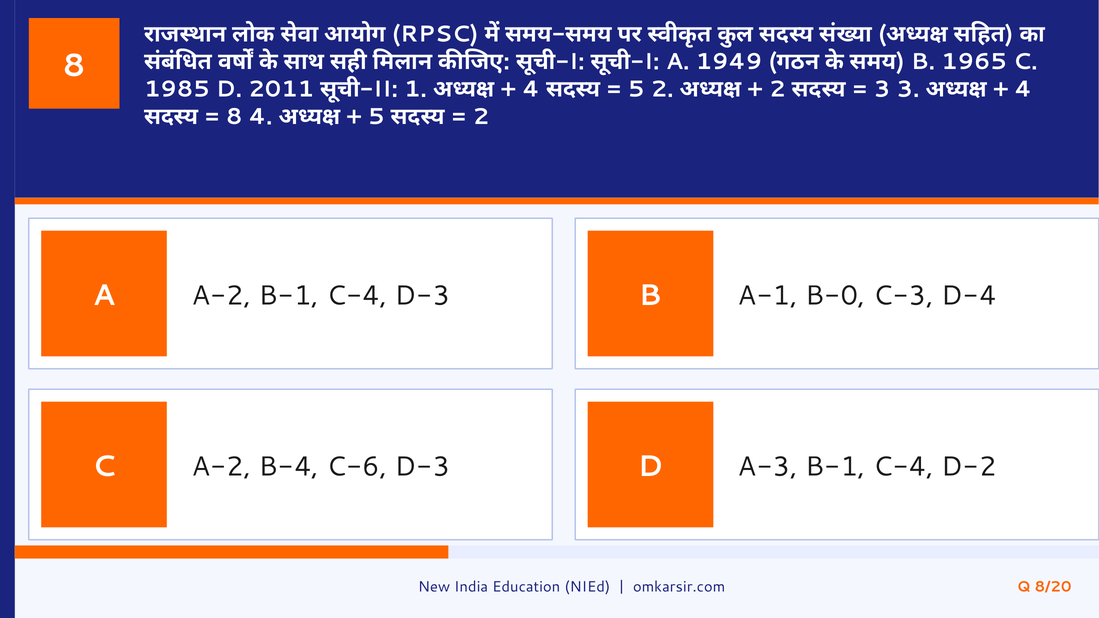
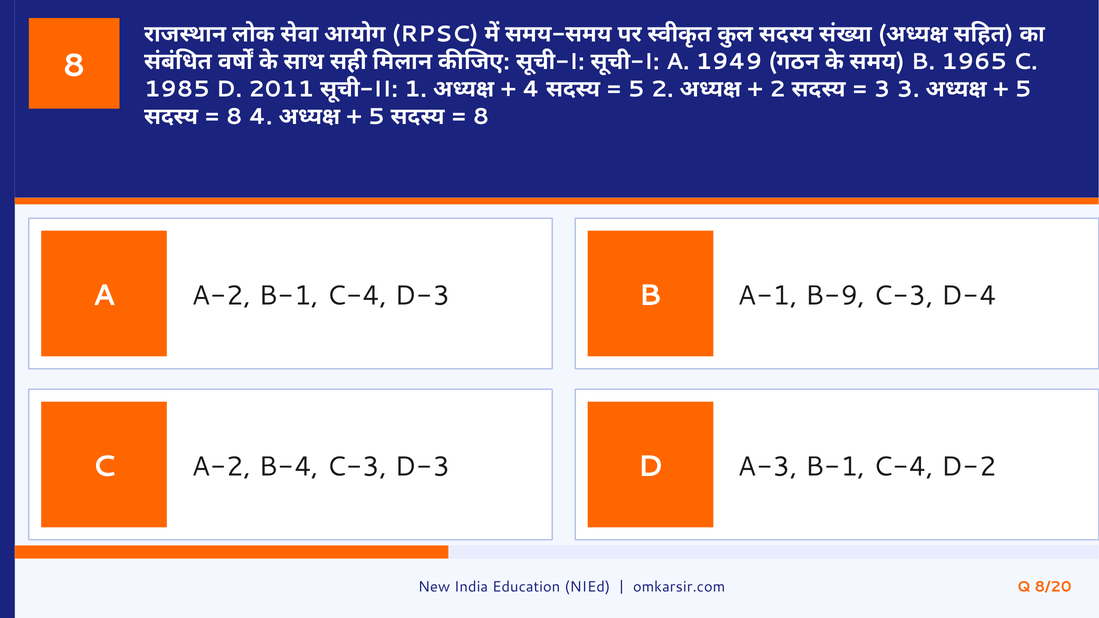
4: 4 -> 5 (1023, 89)
2: 2 -> 8 (481, 117)
B-0: B-0 -> B-9 (835, 296)
B-4 C-6: C-6 -> C-3 (357, 467)
